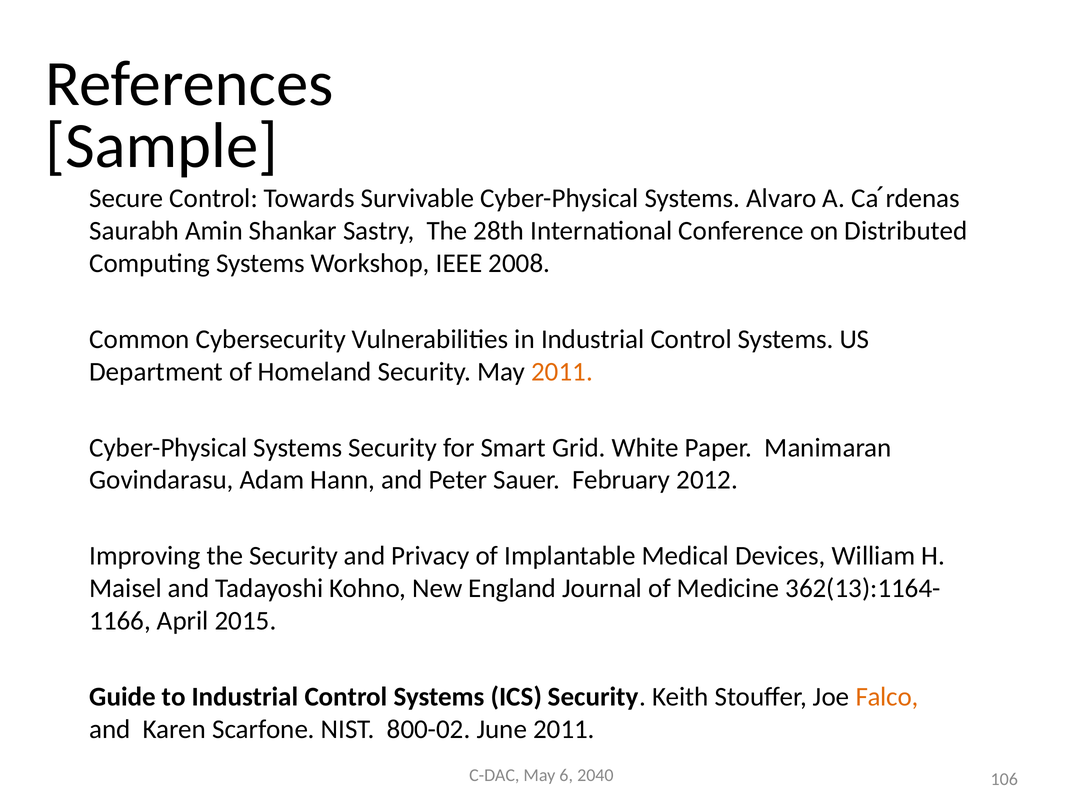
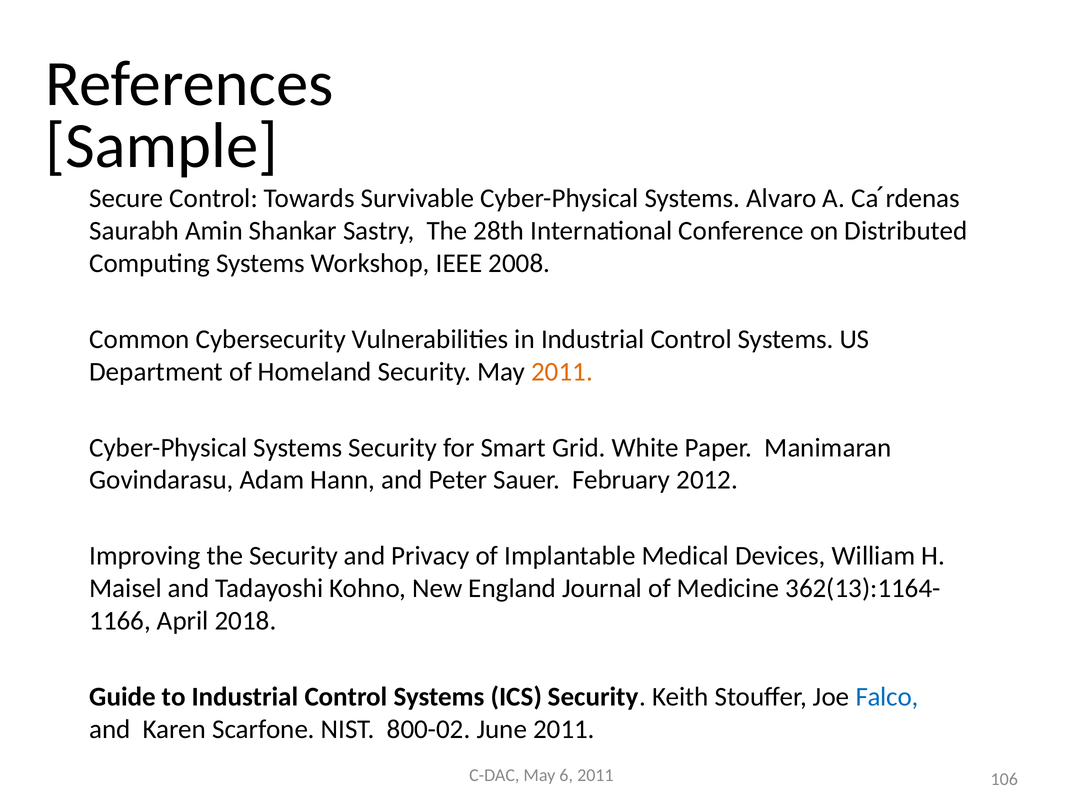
2015: 2015 -> 2018 (246, 621)
Falco colour: orange -> blue (887, 697)
6 2040: 2040 -> 2011 (595, 776)
